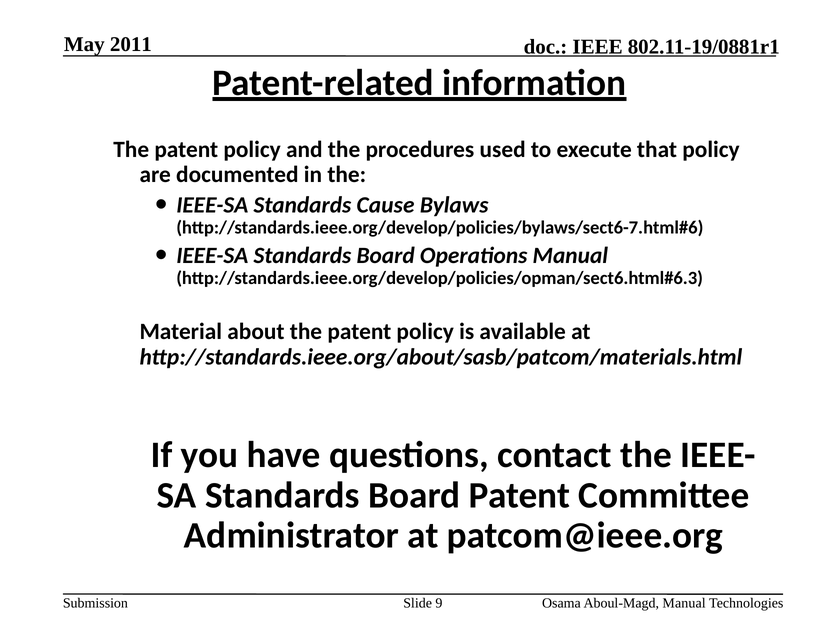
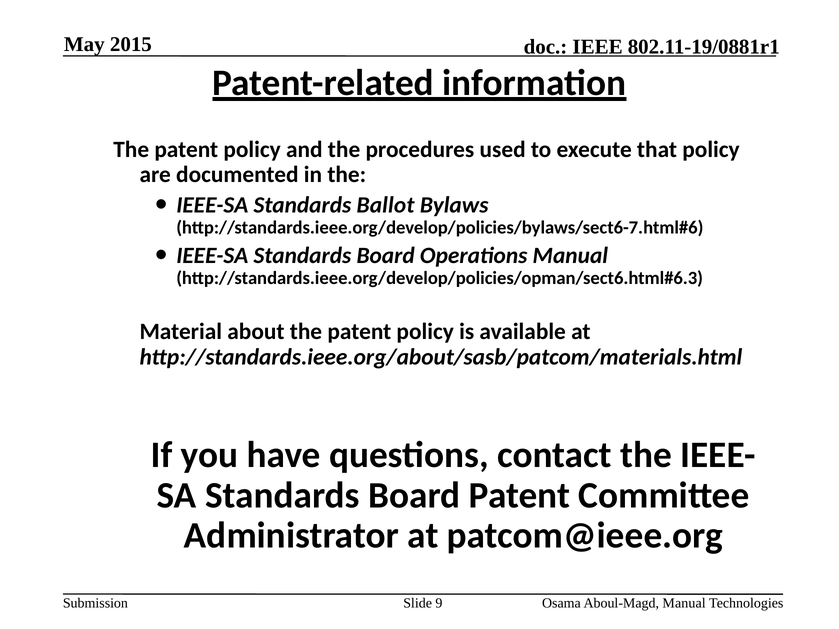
2011: 2011 -> 2015 (131, 44)
Cause: Cause -> Ballot (386, 205)
